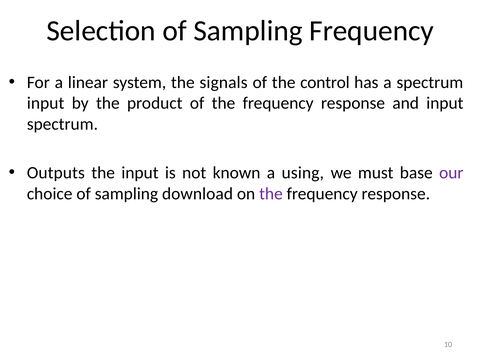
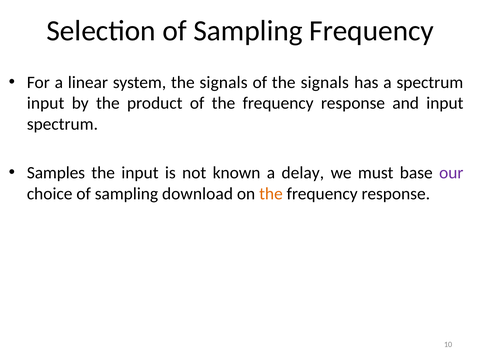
of the control: control -> signals (325, 82)
Outputs: Outputs -> Samples (56, 173)
using: using -> delay (303, 173)
the colour: purple -> orange (271, 194)
